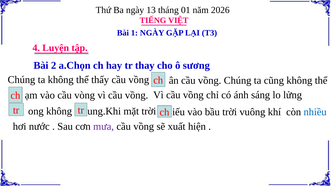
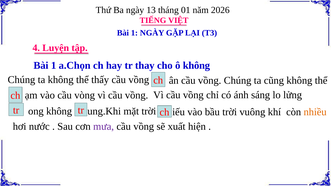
2: 2 -> 1 (54, 65)
ô sương: sương -> không (196, 65)
nhiều colour: blue -> orange (315, 112)
